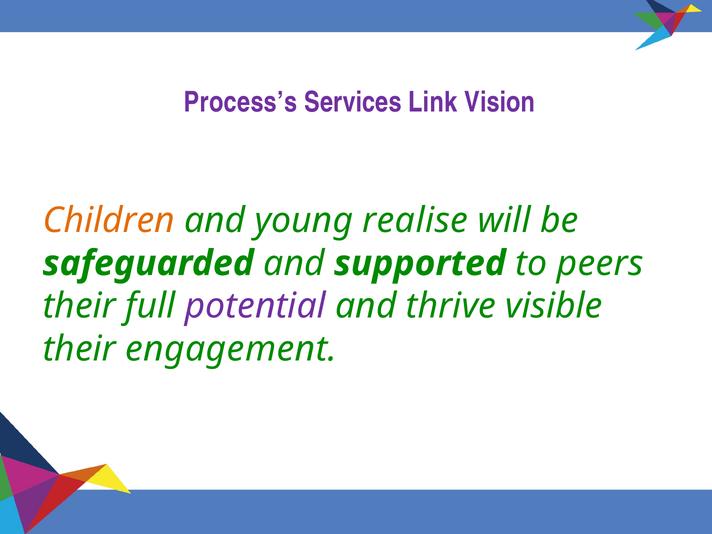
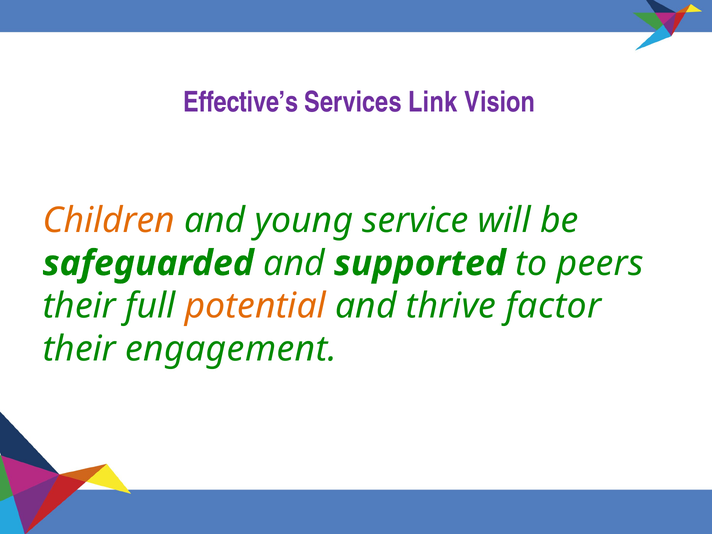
Process’s: Process’s -> Effective’s (241, 102)
realise: realise -> service (415, 221)
potential colour: purple -> orange (255, 306)
visible: visible -> factor (554, 306)
